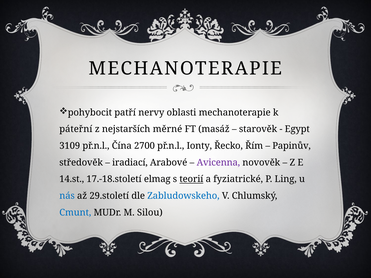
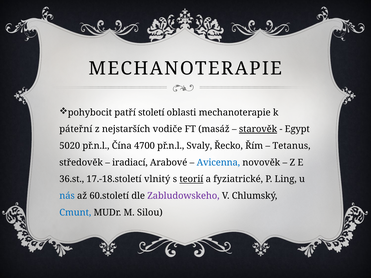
nervy: nervy -> století (151, 113)
měrné: měrné -> vodiče (167, 129)
starověk underline: none -> present (258, 129)
3109: 3109 -> 5020 (70, 146)
2700: 2700 -> 4700 (144, 146)
Ionty: Ionty -> Svaly (199, 146)
Papinův: Papinův -> Tetanus (292, 146)
Avicenna colour: purple -> blue (218, 163)
14.st: 14.st -> 36.st (72, 179)
elmag: elmag -> vlnitý (157, 179)
29.století: 29.století -> 60.století (109, 196)
Zabludowskeho colour: blue -> purple (183, 196)
